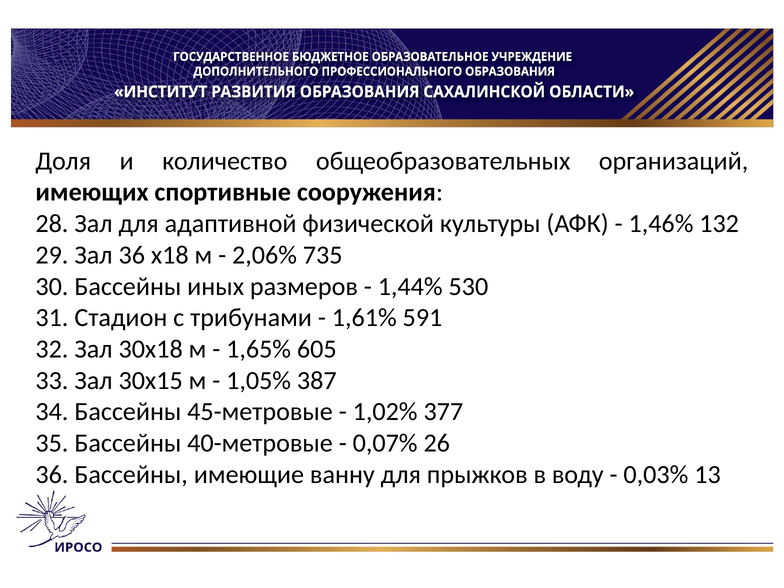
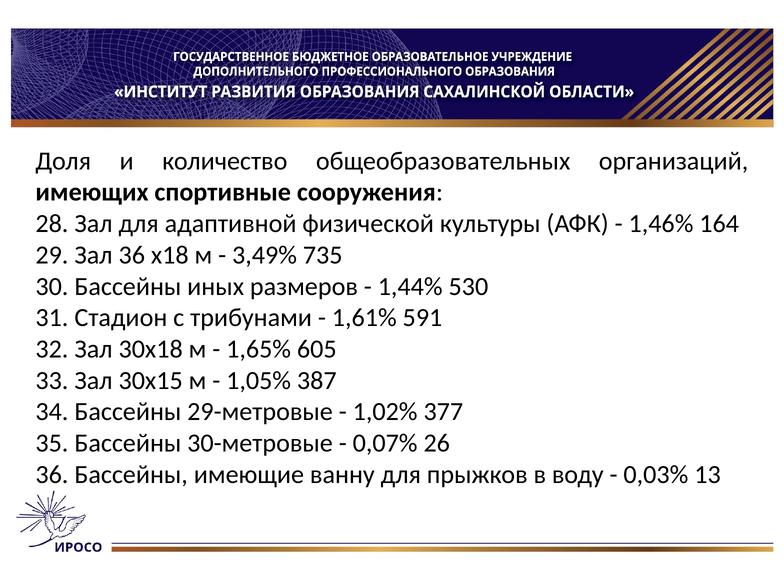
132: 132 -> 164 (719, 224)
2,06%: 2,06% -> 3,49% (264, 255)
45-метровые: 45-метровые -> 29-метровые (260, 412)
40-метровые: 40-метровые -> 30-метровые (260, 443)
